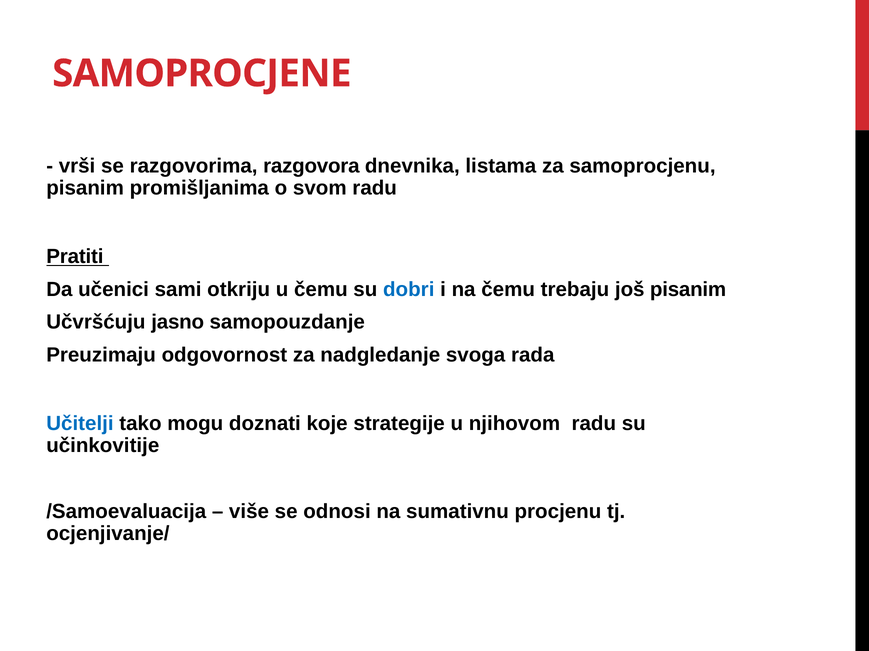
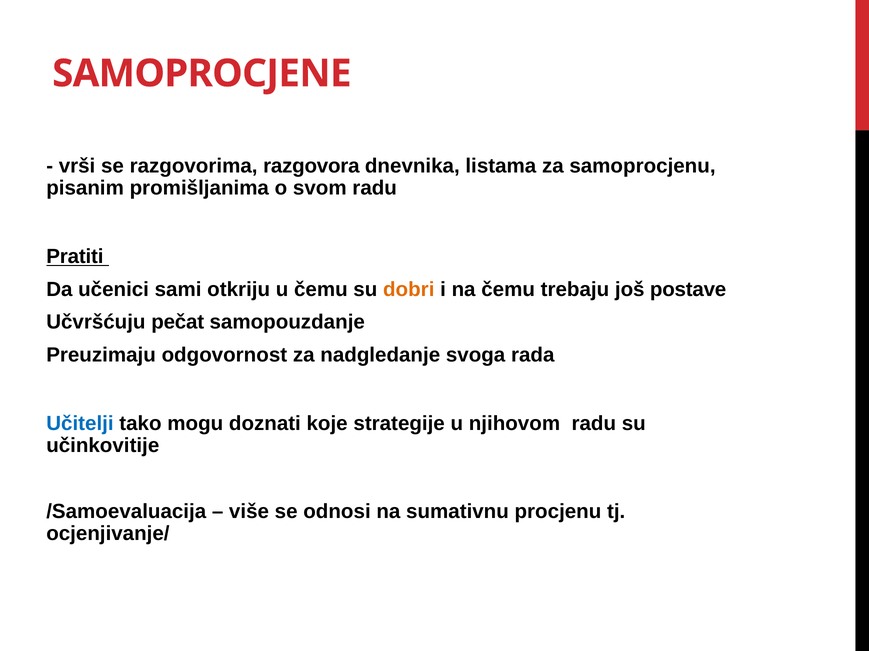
dobri colour: blue -> orange (409, 290)
još pisanim: pisanim -> postave (688, 290)
jasno: jasno -> pečat (178, 323)
